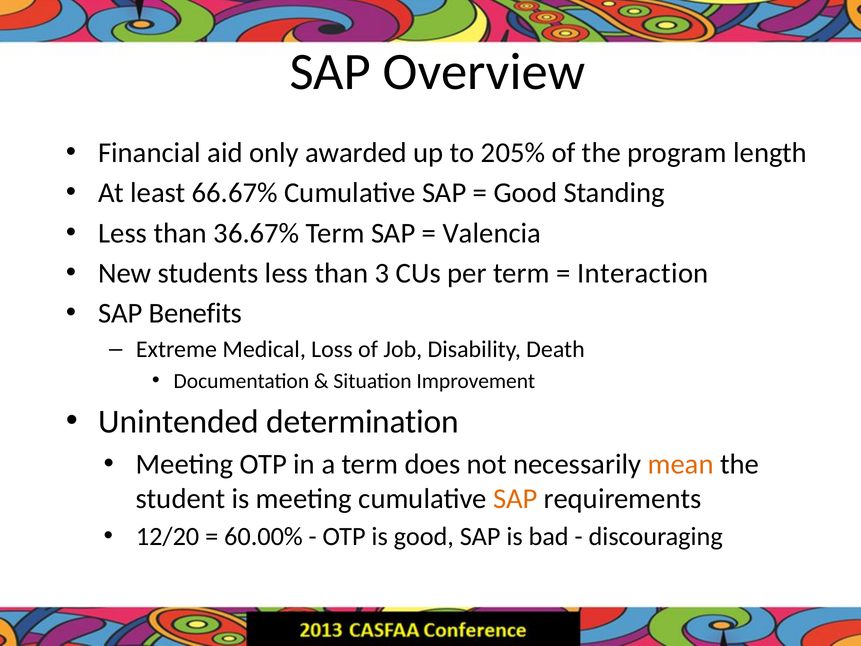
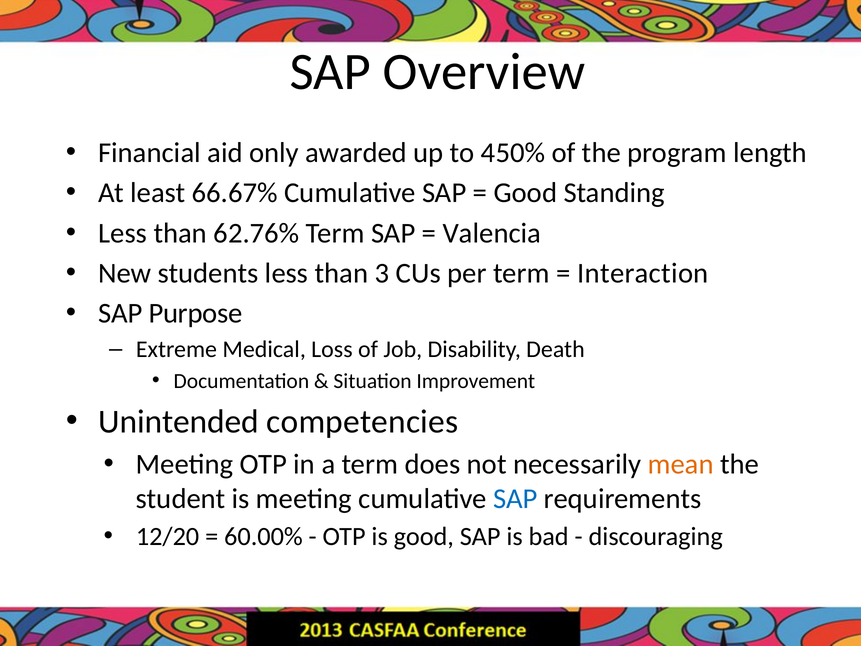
205%: 205% -> 450% (513, 153)
36.67%: 36.67% -> 62.76% (256, 233)
Benefits: Benefits -> Purpose (196, 313)
determination: determination -> competencies (362, 421)
SAP colour: orange -> blue (515, 498)
